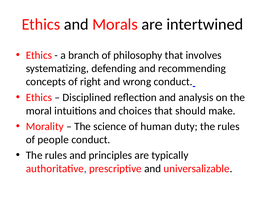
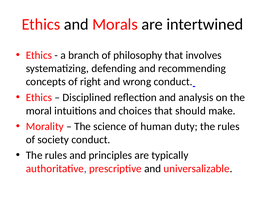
people: people -> society (53, 140)
